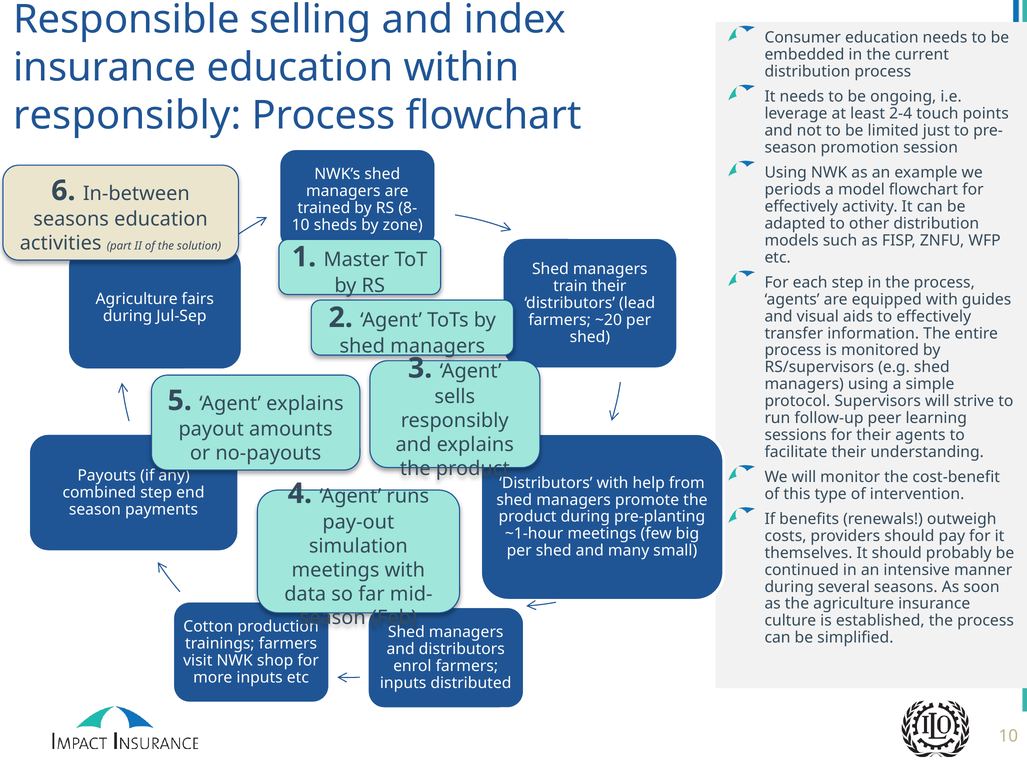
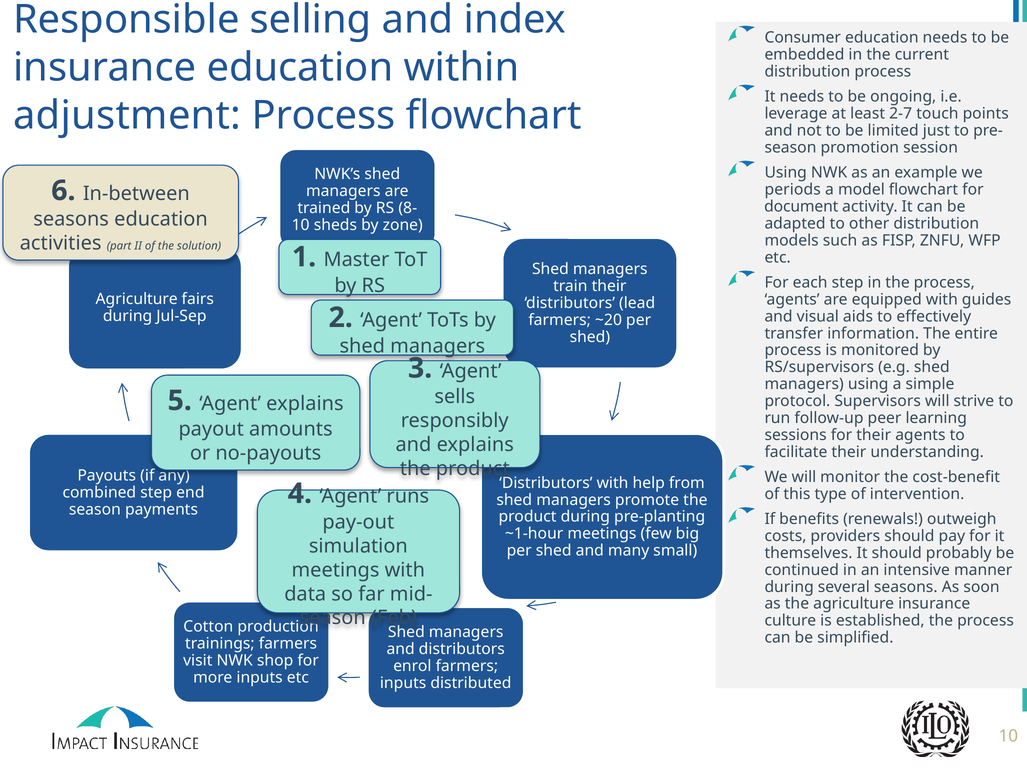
responsibly: responsibly -> adjustment (127, 115)
2-4: 2-4 -> 2-7 (901, 114)
effectively: effectively -> document (801, 207)
